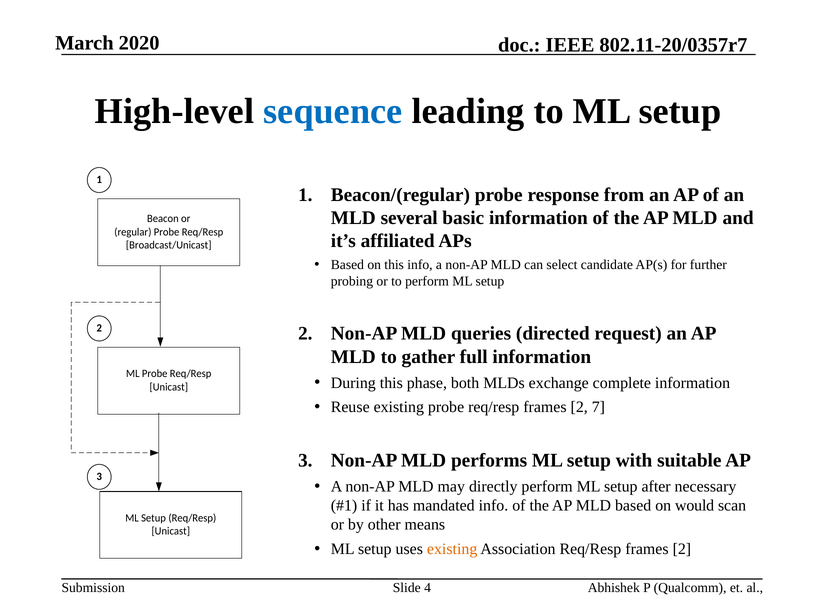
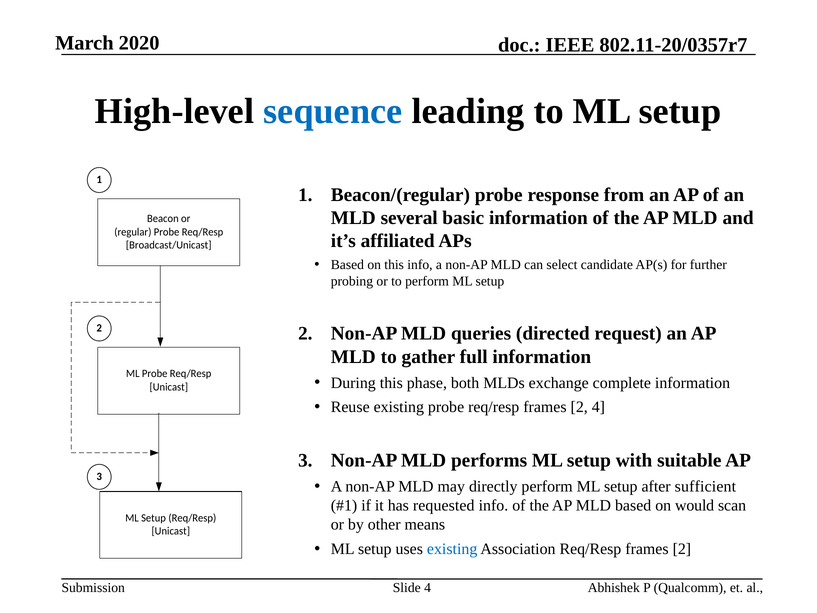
2 7: 7 -> 4 (598, 407)
necessary: necessary -> sufficient (705, 486)
mandated: mandated -> requested (444, 505)
existing colour: orange -> blue (452, 549)
